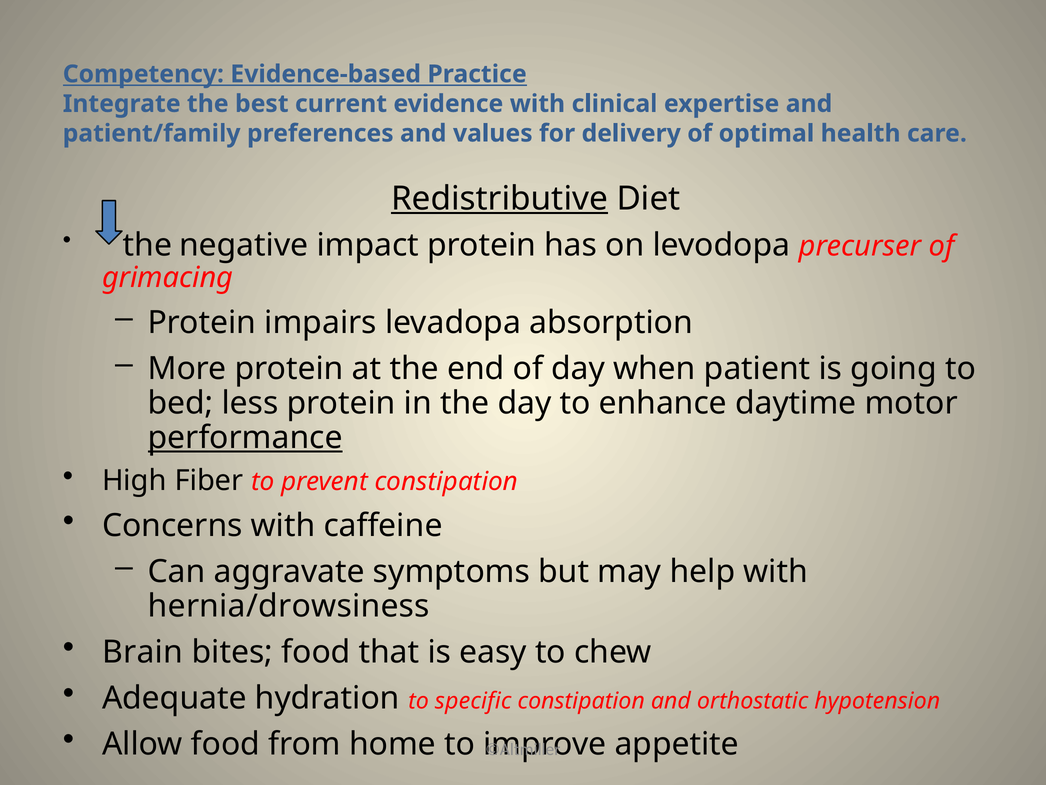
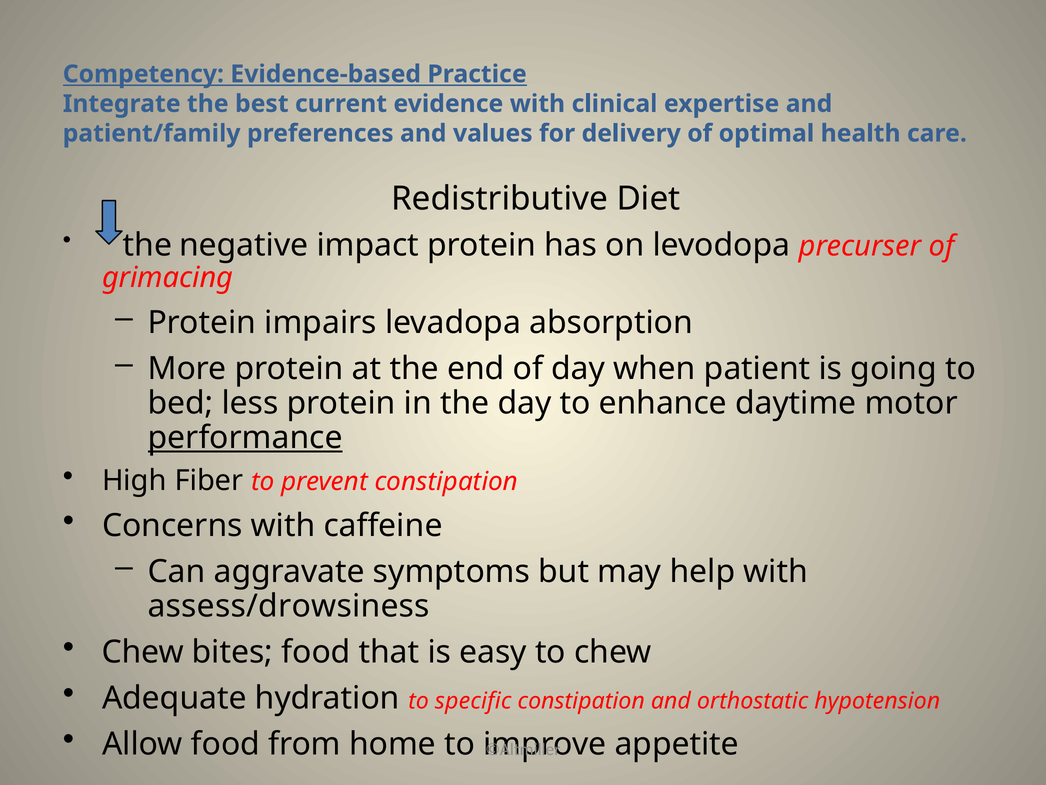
Redistributive underline: present -> none (499, 199)
hernia/drowsiness: hernia/drowsiness -> assess/drowsiness (289, 606)
Brain: Brain -> Chew (143, 652)
